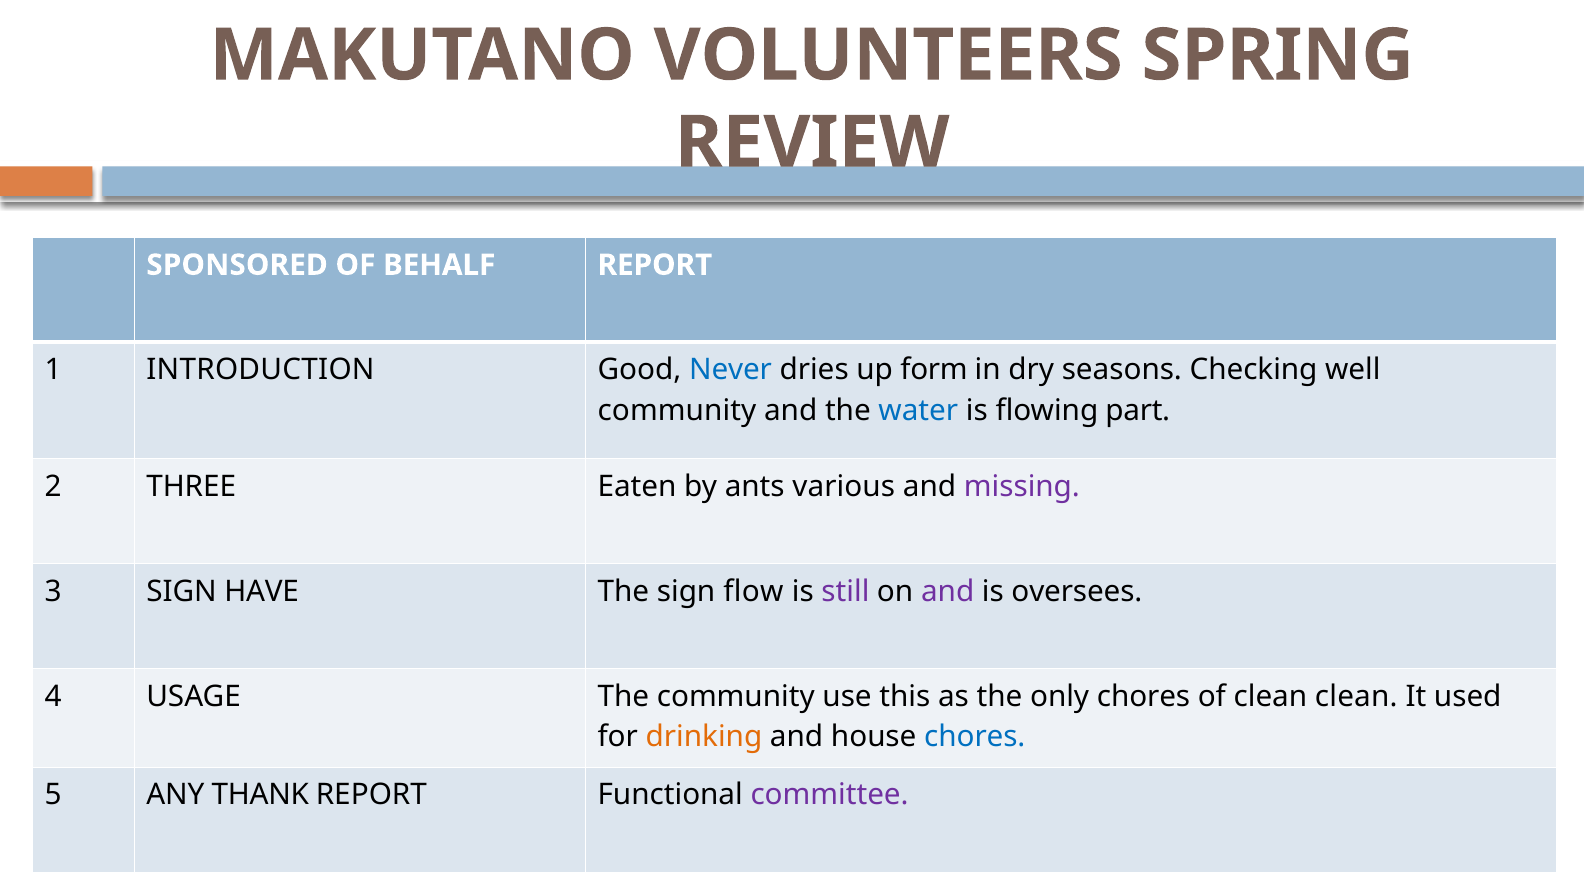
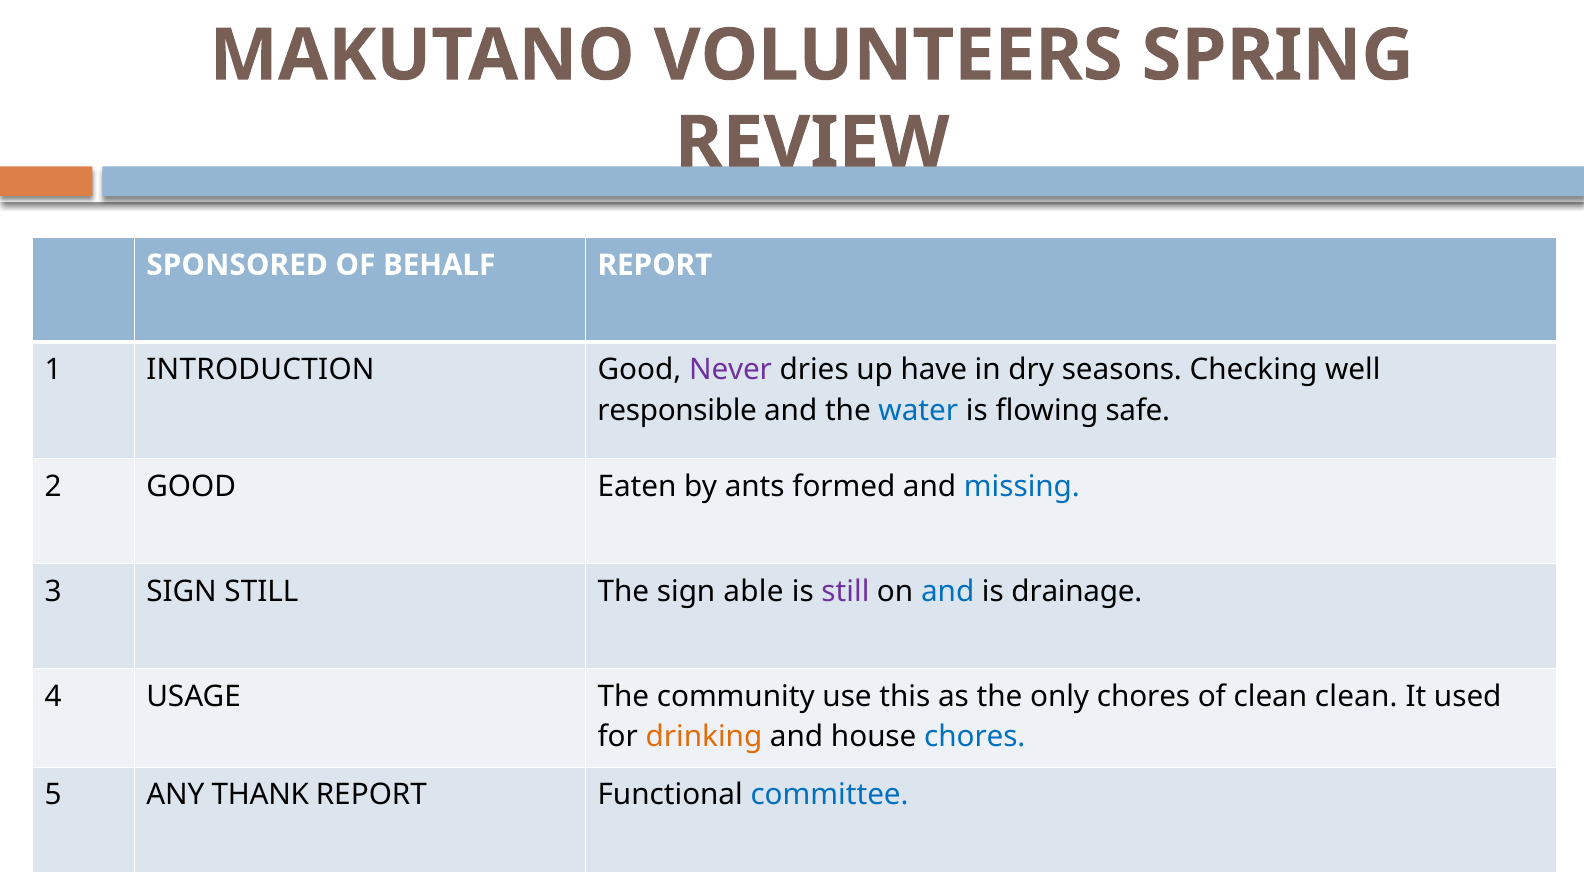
Never colour: blue -> purple (731, 370)
form: form -> have (934, 370)
community: community -> responsible (677, 410)
part: part -> safe (1138, 410)
2 THREE: THREE -> GOOD (191, 486)
various: various -> formed (844, 486)
missing colour: purple -> blue (1022, 486)
SIGN HAVE: HAVE -> STILL (261, 591)
flow: flow -> able (754, 591)
and colour: purple -> blue (948, 591)
oversees: oversees -> drainage (1077, 591)
committee colour: purple -> blue (830, 795)
